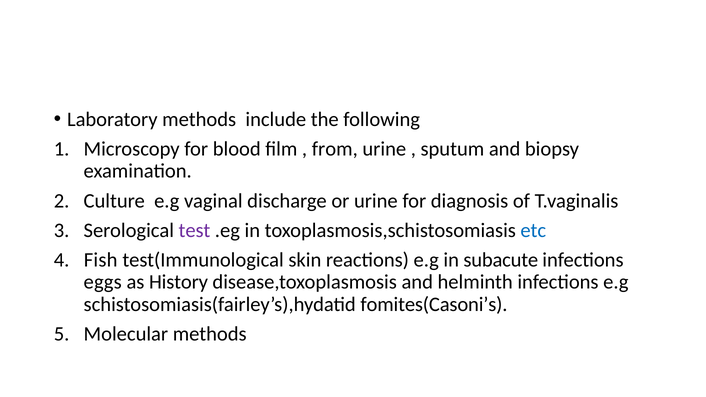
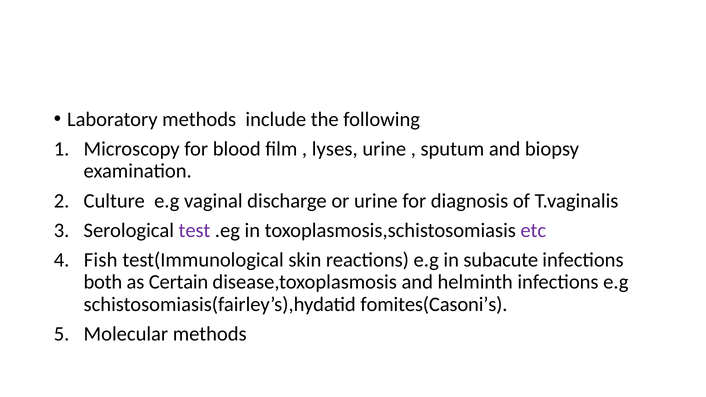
from: from -> lyses (335, 149)
etc colour: blue -> purple (533, 230)
eggs: eggs -> both (103, 282)
History: History -> Certain (179, 282)
